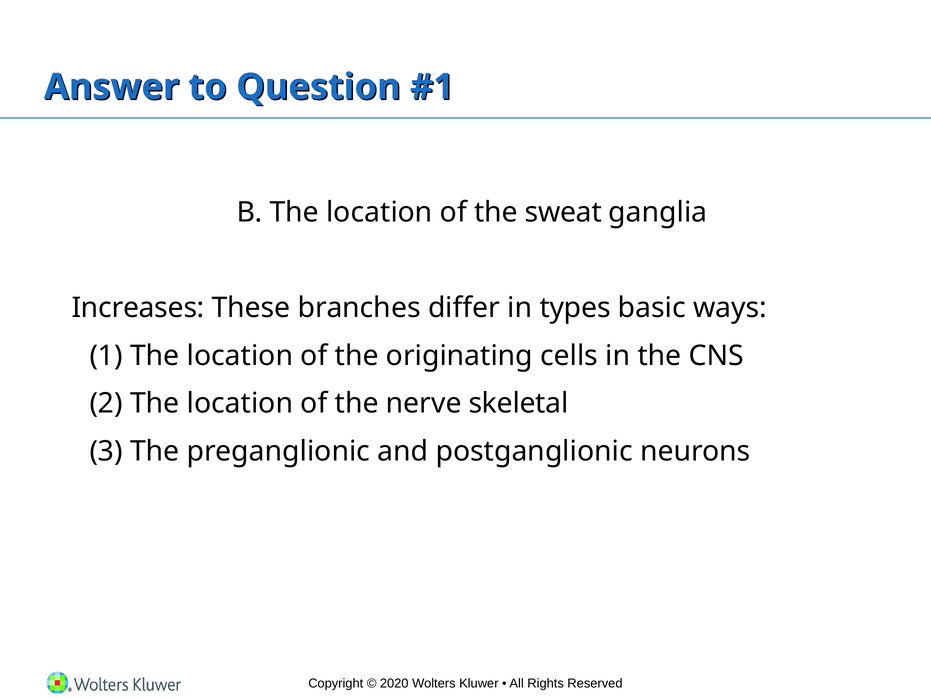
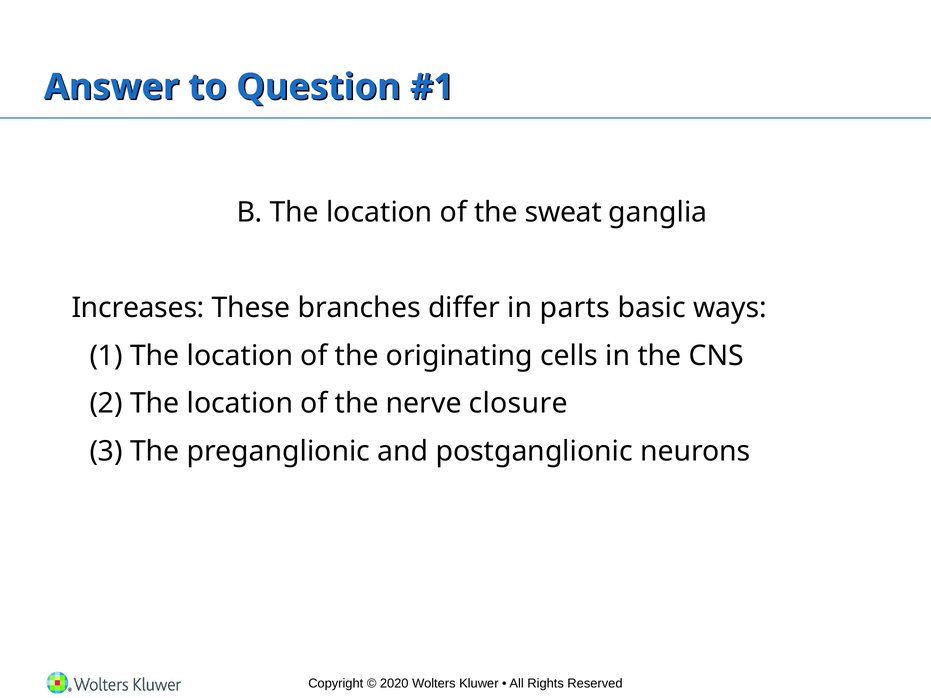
types: types -> parts (575, 308)
skeletal: skeletal -> closure (518, 404)
